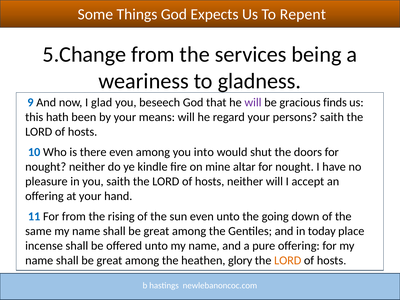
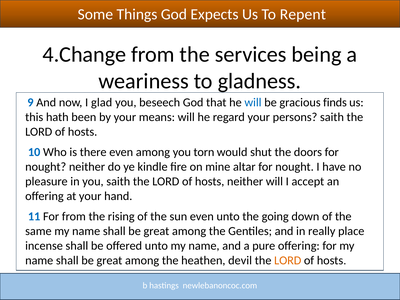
5.Change: 5.Change -> 4.Change (84, 54)
will colour: purple -> blue (253, 103)
into: into -> torn (204, 152)
today: today -> really (322, 231)
glory: glory -> devil (240, 260)
